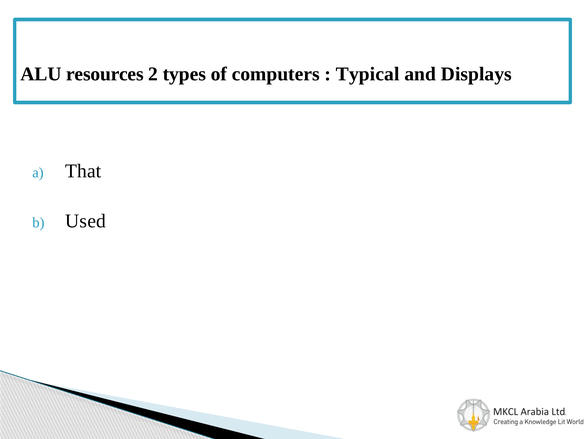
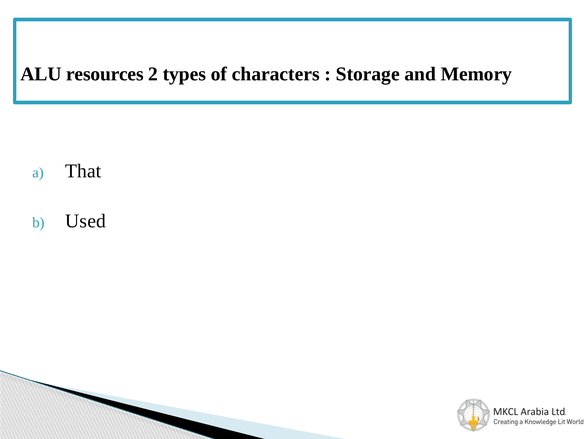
computers: computers -> characters (276, 74)
Typical: Typical -> Storage (368, 74)
Displays: Displays -> Memory (476, 74)
